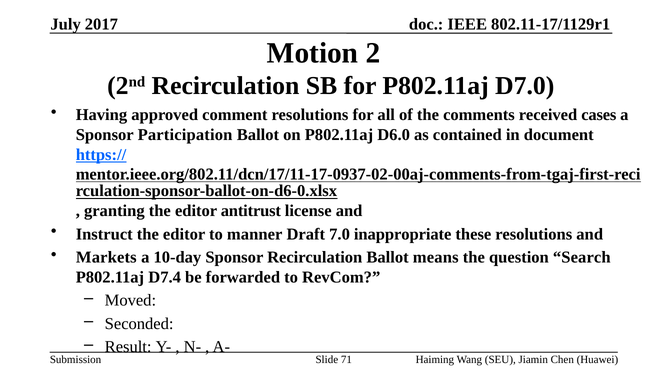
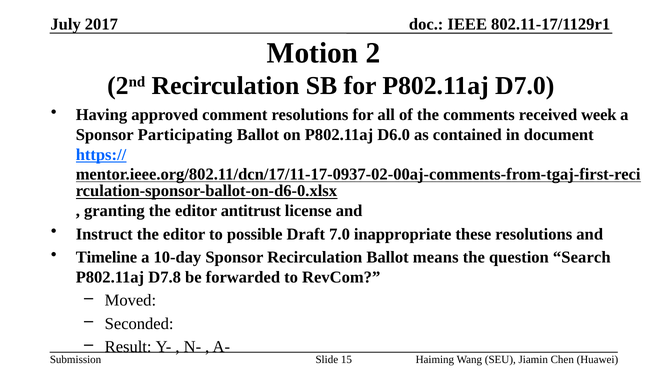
cases: cases -> week (599, 115)
Participation: Participation -> Participating (185, 134)
manner: manner -> possible (255, 234)
Markets: Markets -> Timeline (106, 257)
D7.4: D7.4 -> D7.8 (165, 277)
71: 71 -> 15 (346, 359)
